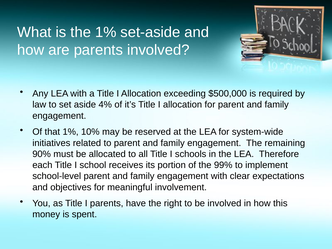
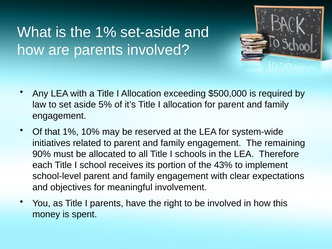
4%: 4% -> 5% (105, 105)
99%: 99% -> 43% (223, 165)
